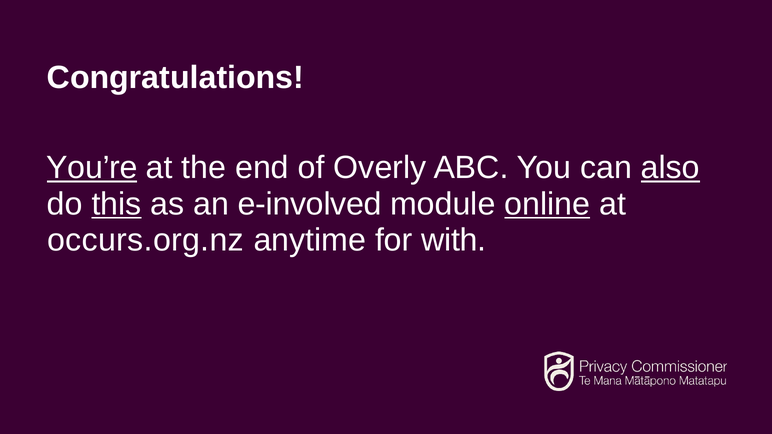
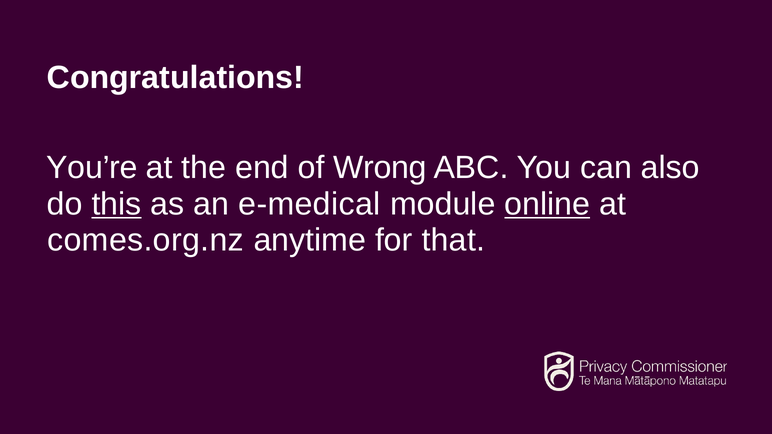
You’re underline: present -> none (92, 168)
Overly: Overly -> Wrong (380, 168)
also underline: present -> none (670, 168)
e-involved: e-involved -> e-medical (309, 204)
occurs.org.nz: occurs.org.nz -> comes.org.nz (146, 240)
with: with -> that (453, 240)
